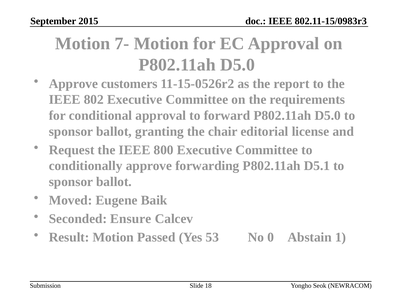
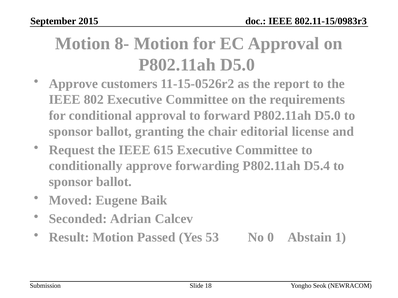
7-: 7- -> 8- (122, 44)
800: 800 -> 615 (164, 150)
D5.1: D5.1 -> D5.4 (317, 166)
Ensure: Ensure -> Adrian (131, 219)
